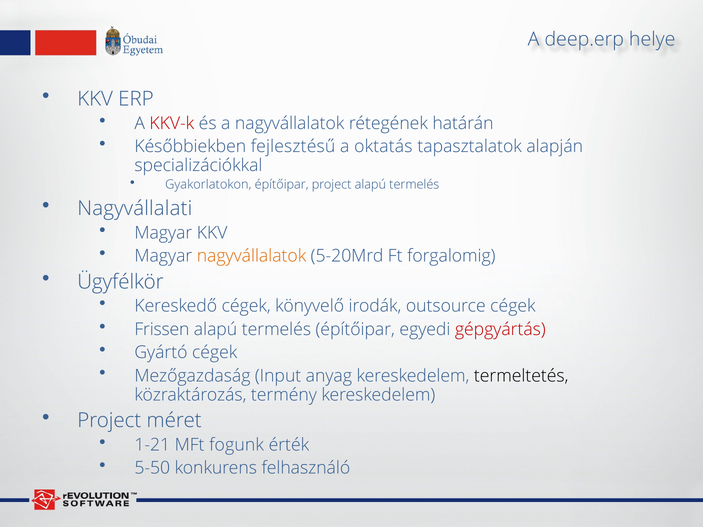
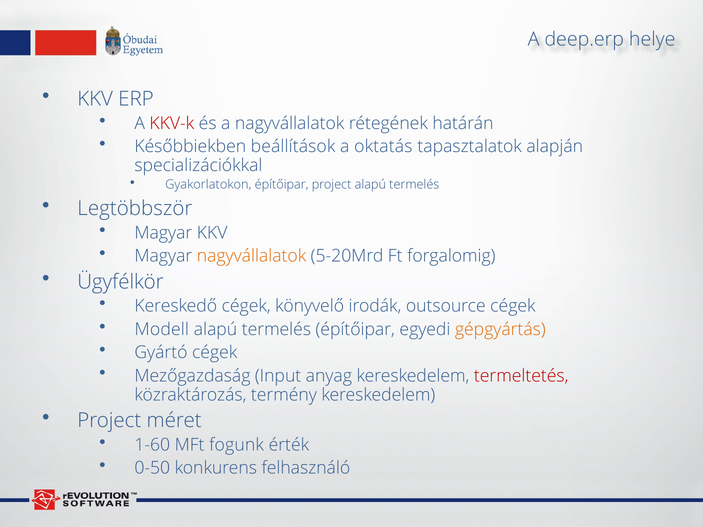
fejlesztésű: fejlesztésű -> beállítások (293, 147)
Nagyvállalati: Nagyvállalati -> Legtöbbször (135, 209)
Frissen: Frissen -> Modell (162, 330)
gépgyártás colour: red -> orange (500, 330)
termeltetés colour: black -> red (521, 376)
1-21: 1-21 -> 1-60 (152, 445)
5-50: 5-50 -> 0-50 (152, 468)
